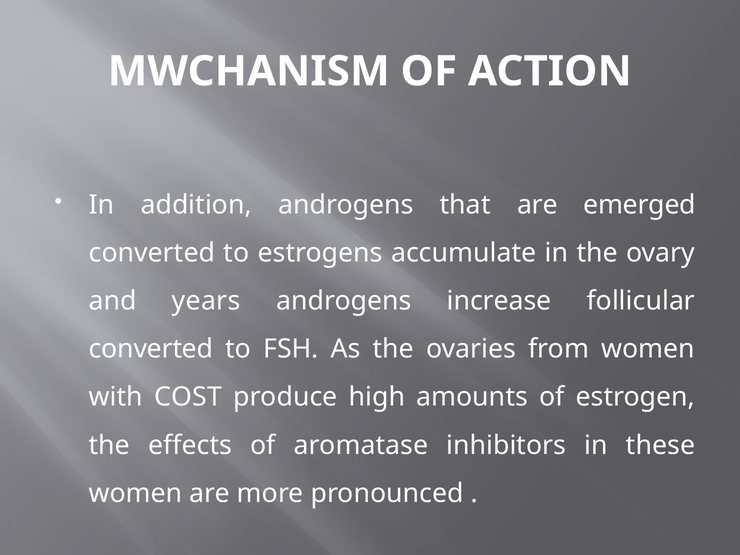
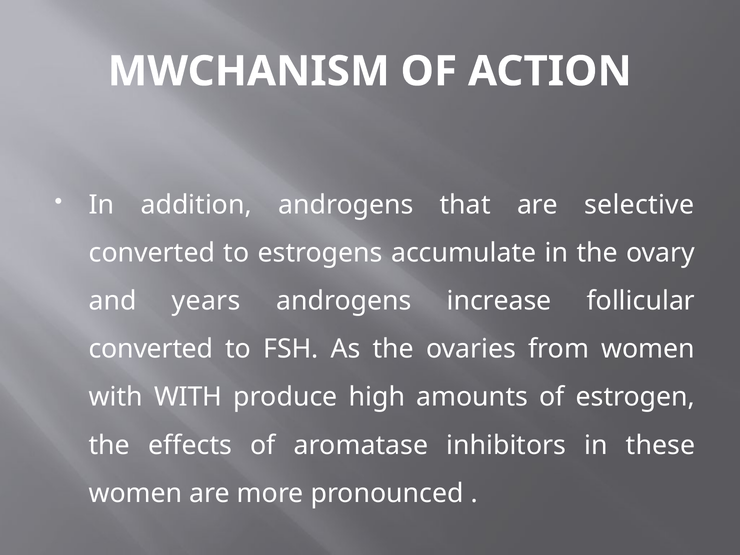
emerged: emerged -> selective (639, 205)
with COST: COST -> WITH (188, 397)
